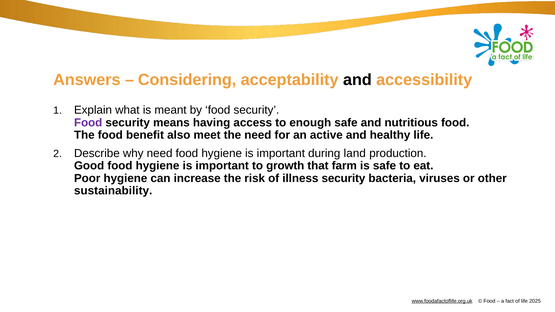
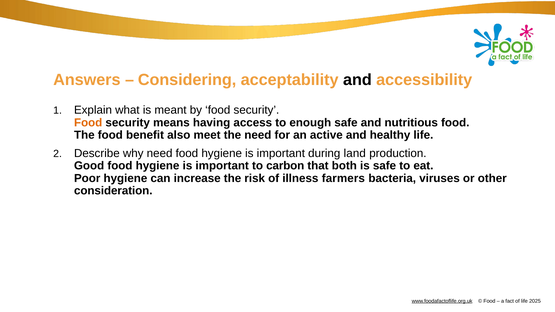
Food colour: purple -> orange (88, 123)
growth: growth -> carbon (285, 166)
farm: farm -> both (344, 166)
illness security: security -> farmers (343, 178)
sustainability: sustainability -> consideration (113, 191)
